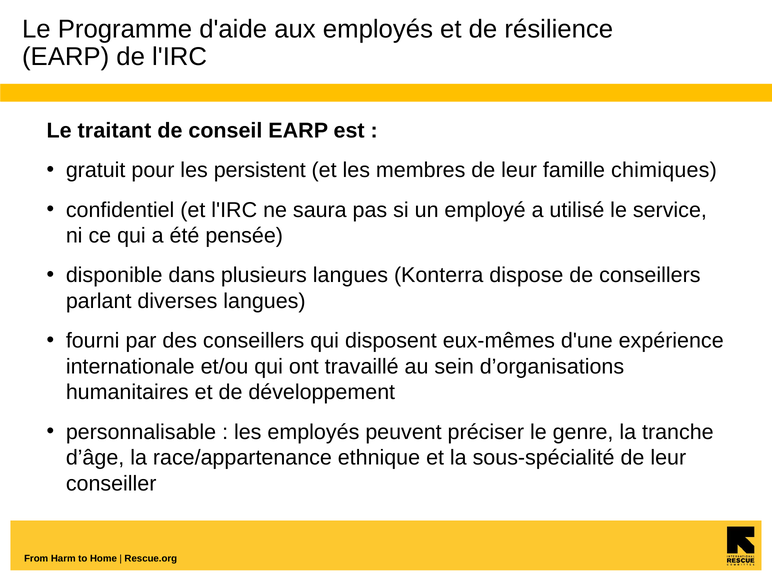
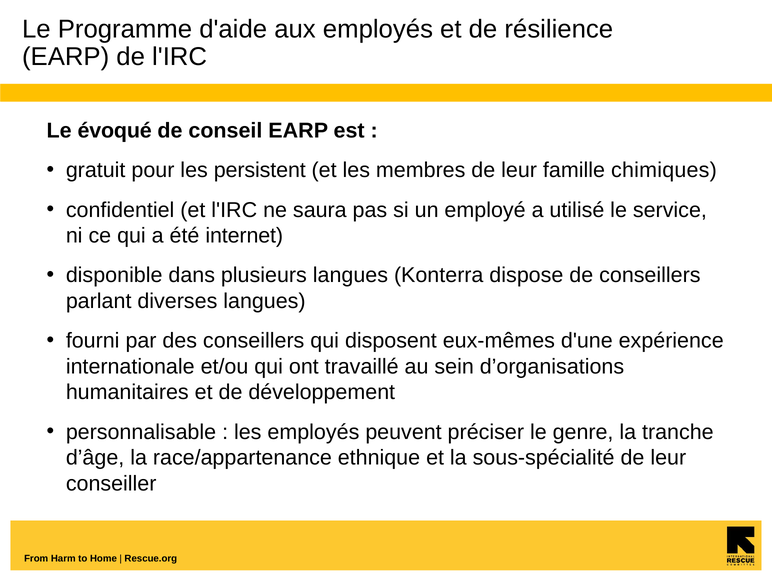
traitant: traitant -> évoqué (115, 131)
pensée: pensée -> internet (244, 236)
